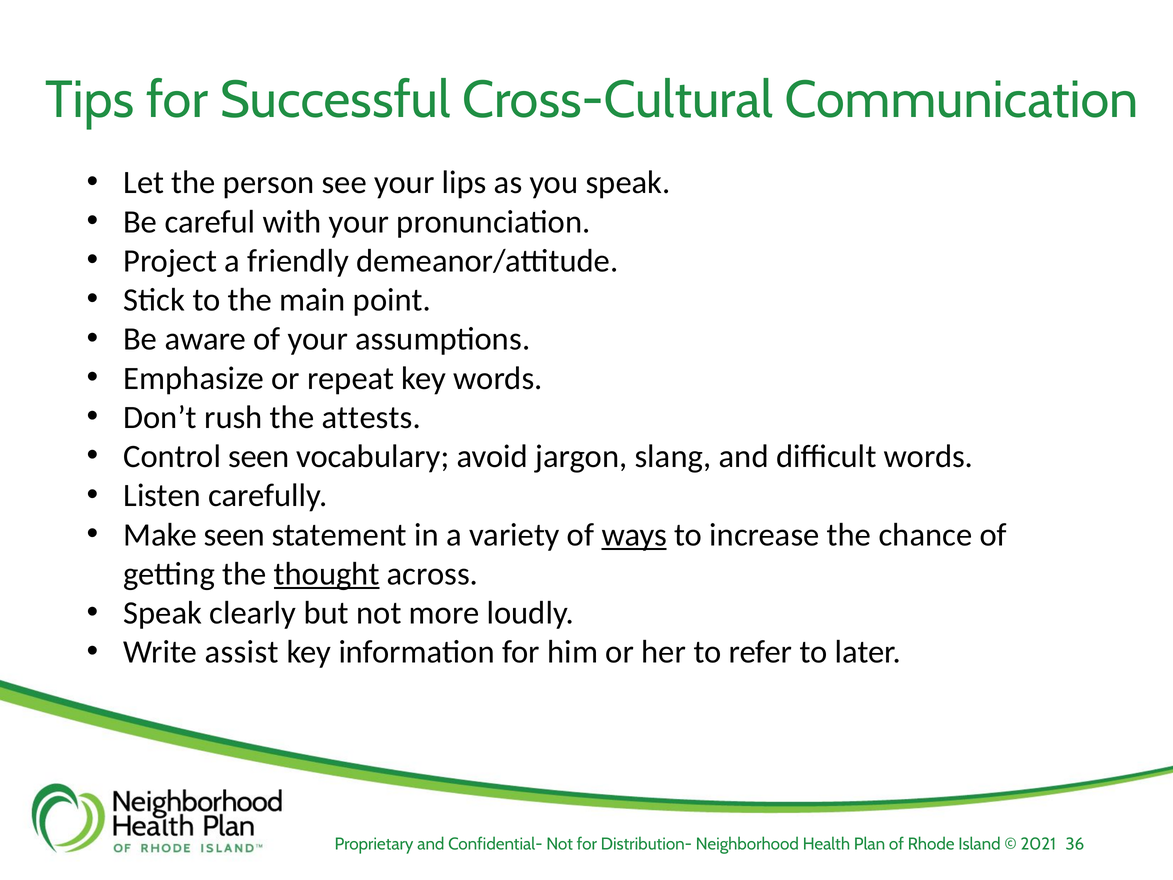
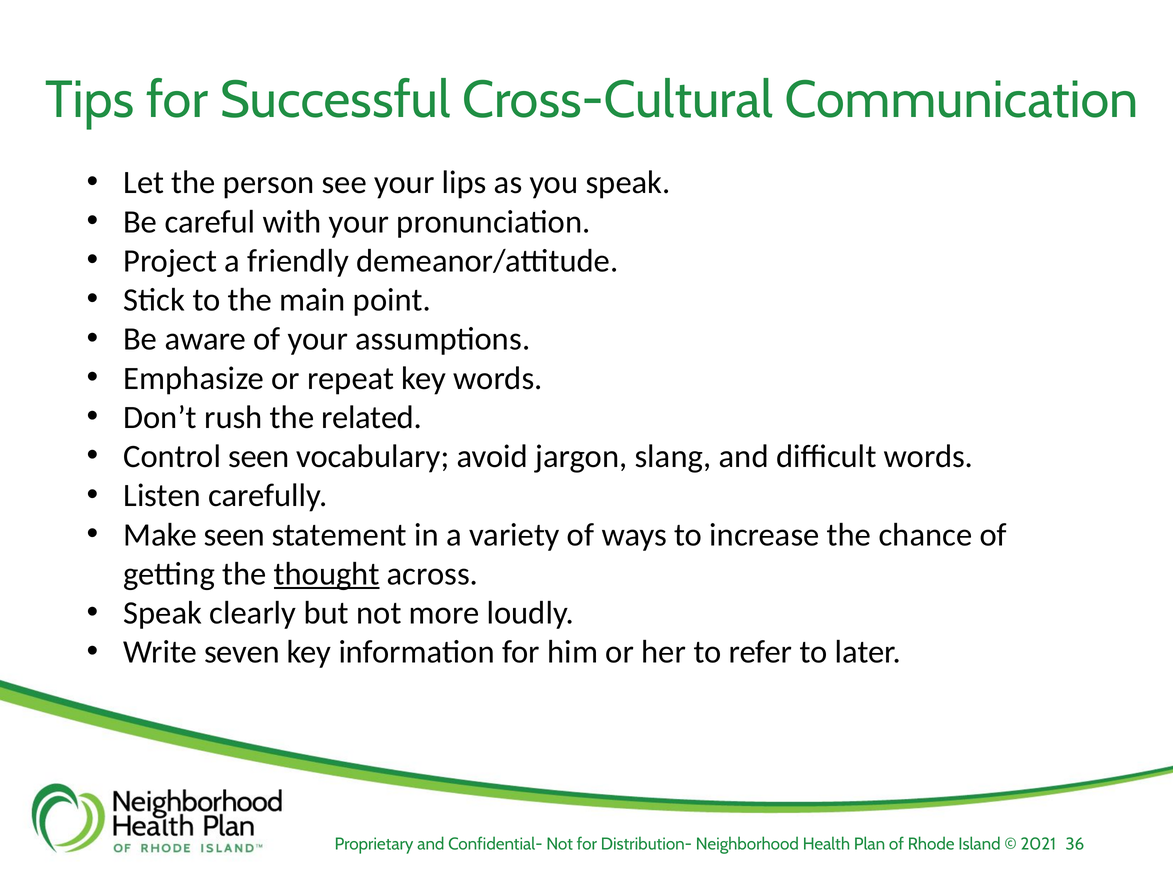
attests: attests -> related (372, 417)
ways underline: present -> none (634, 535)
assist: assist -> seven (242, 652)
